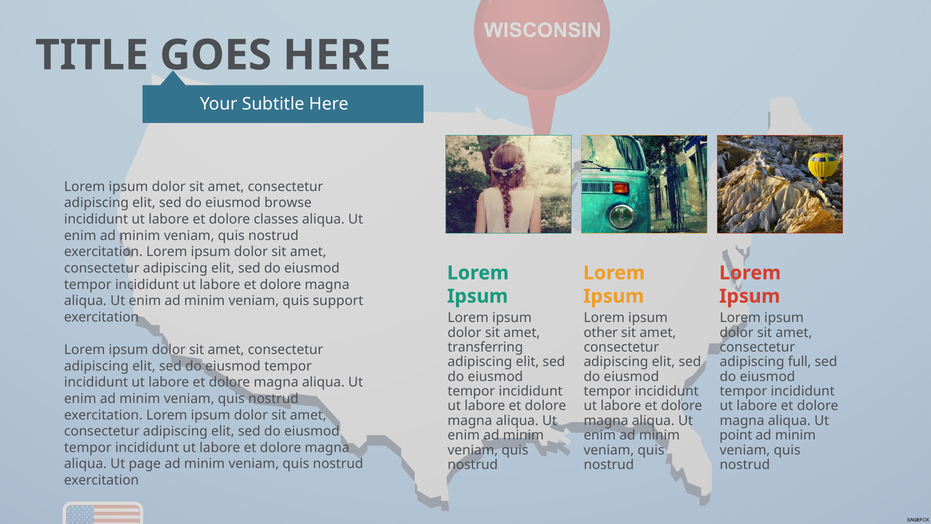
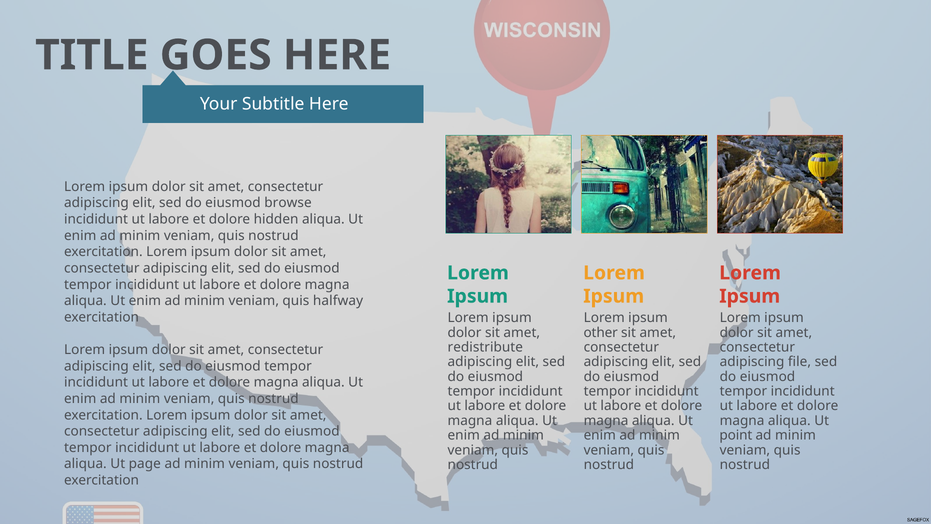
classes: classes -> hidden (276, 219)
support: support -> halfway (338, 301)
transferring: transferring -> redistribute (485, 347)
full: full -> file (799, 362)
